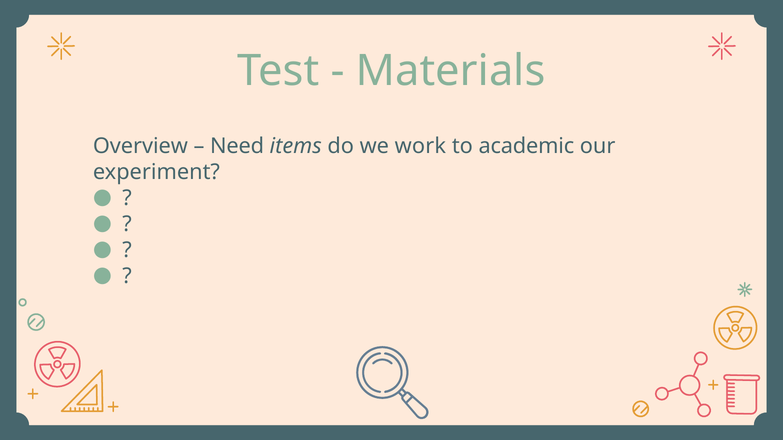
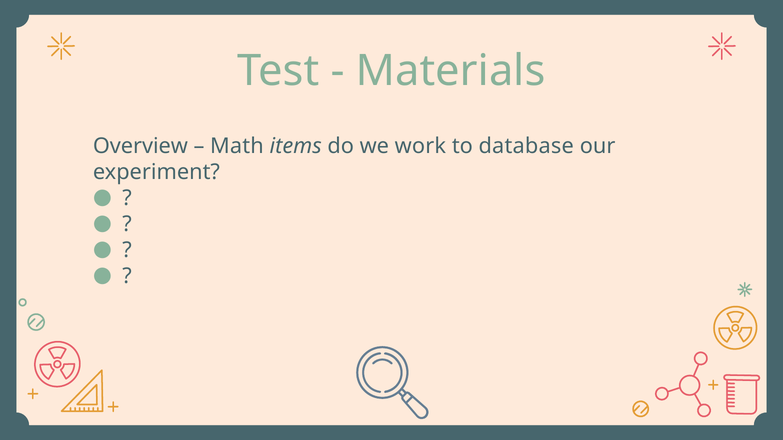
Need: Need -> Math (237, 146)
academic: academic -> database (526, 146)
